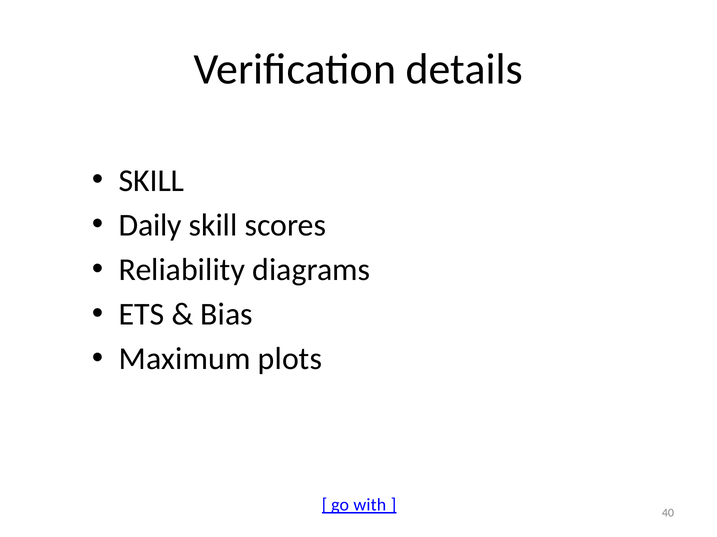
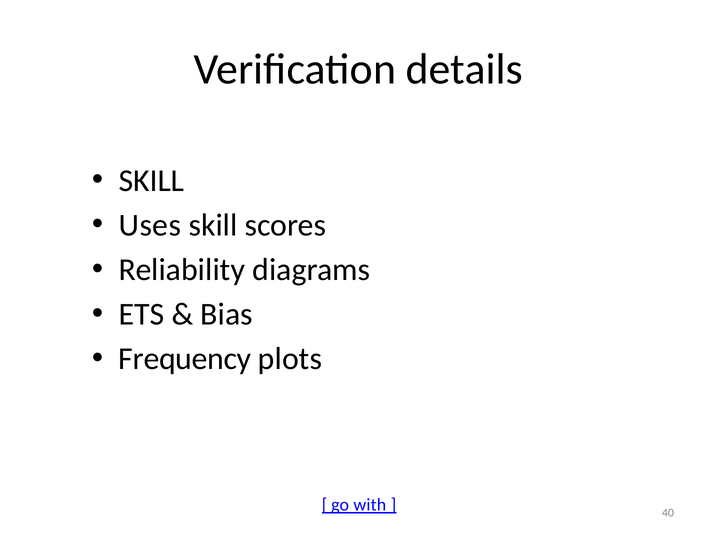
Daily: Daily -> Uses (150, 225)
Maximum: Maximum -> Frequency (185, 359)
